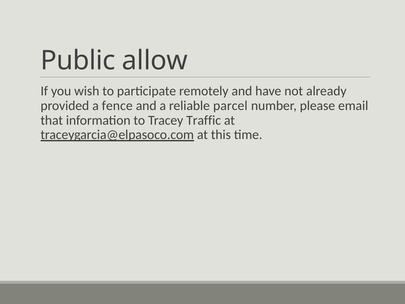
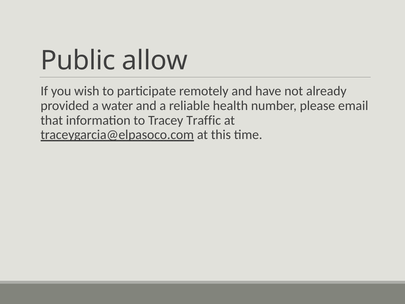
fence: fence -> water (117, 106)
parcel: parcel -> health (230, 106)
